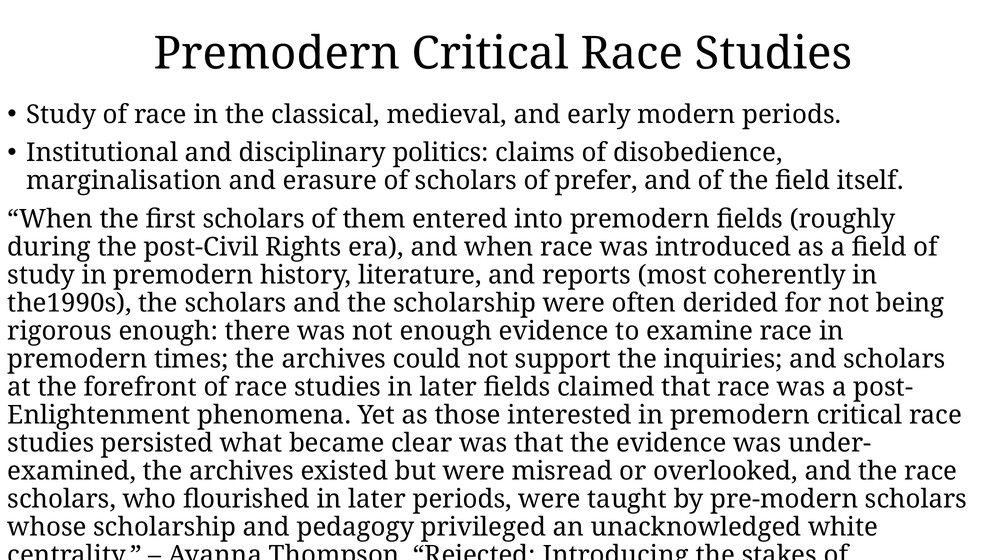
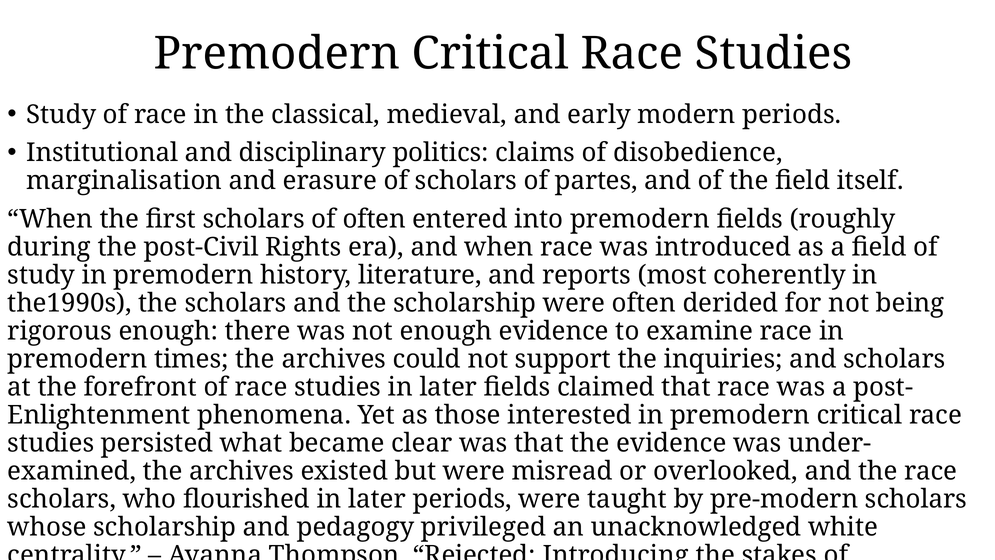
prefer: prefer -> partes (596, 181)
of them: them -> often (374, 219)
